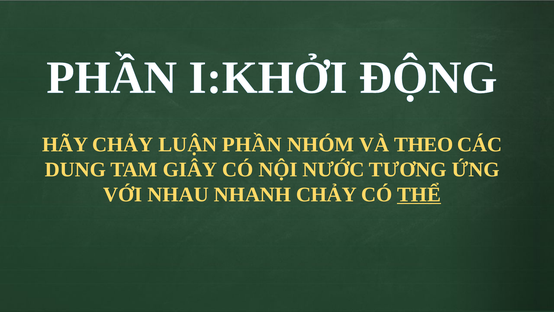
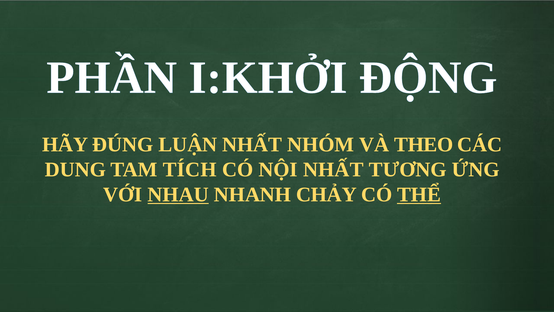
HÃY CHẢY: CHẢY -> ĐÚNG (123, 144)
LUẬN PHẦN: PHẦN -> NHẤT (252, 144)
GIÂY: GIÂY -> TÍCH (190, 169)
NỘI NƯỚC: NƯỚC -> NHẤT (333, 169)
NHAU underline: none -> present (178, 194)
